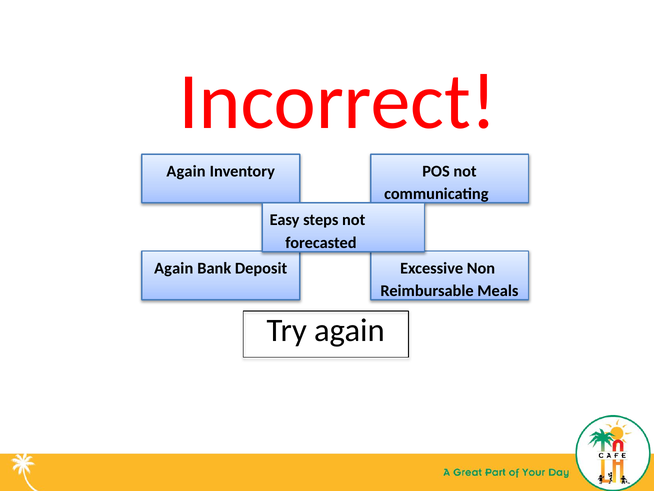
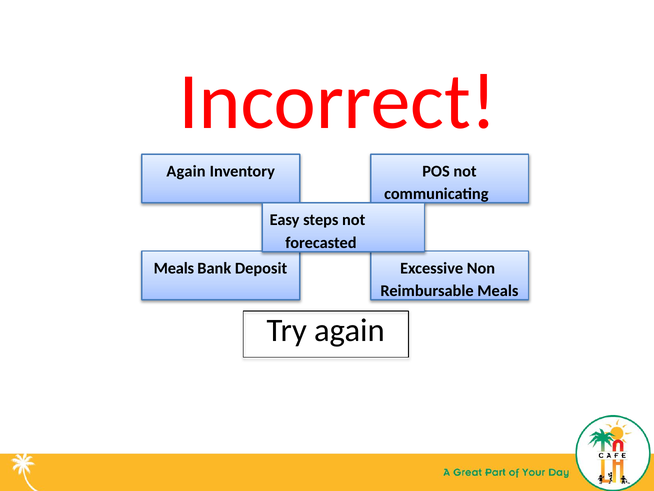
Again: Again -> Meals (174, 268)
